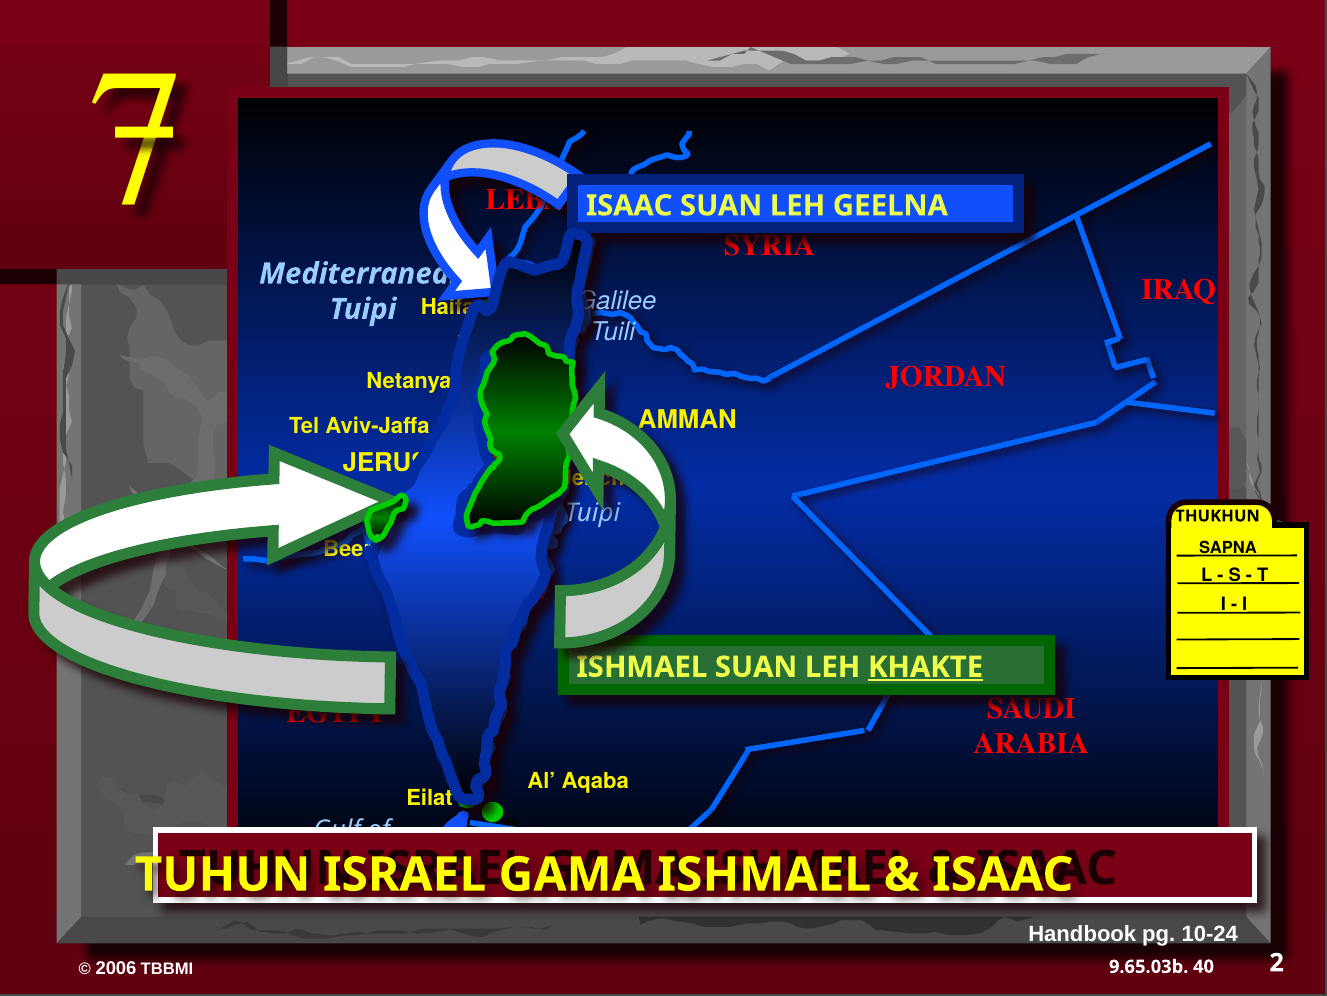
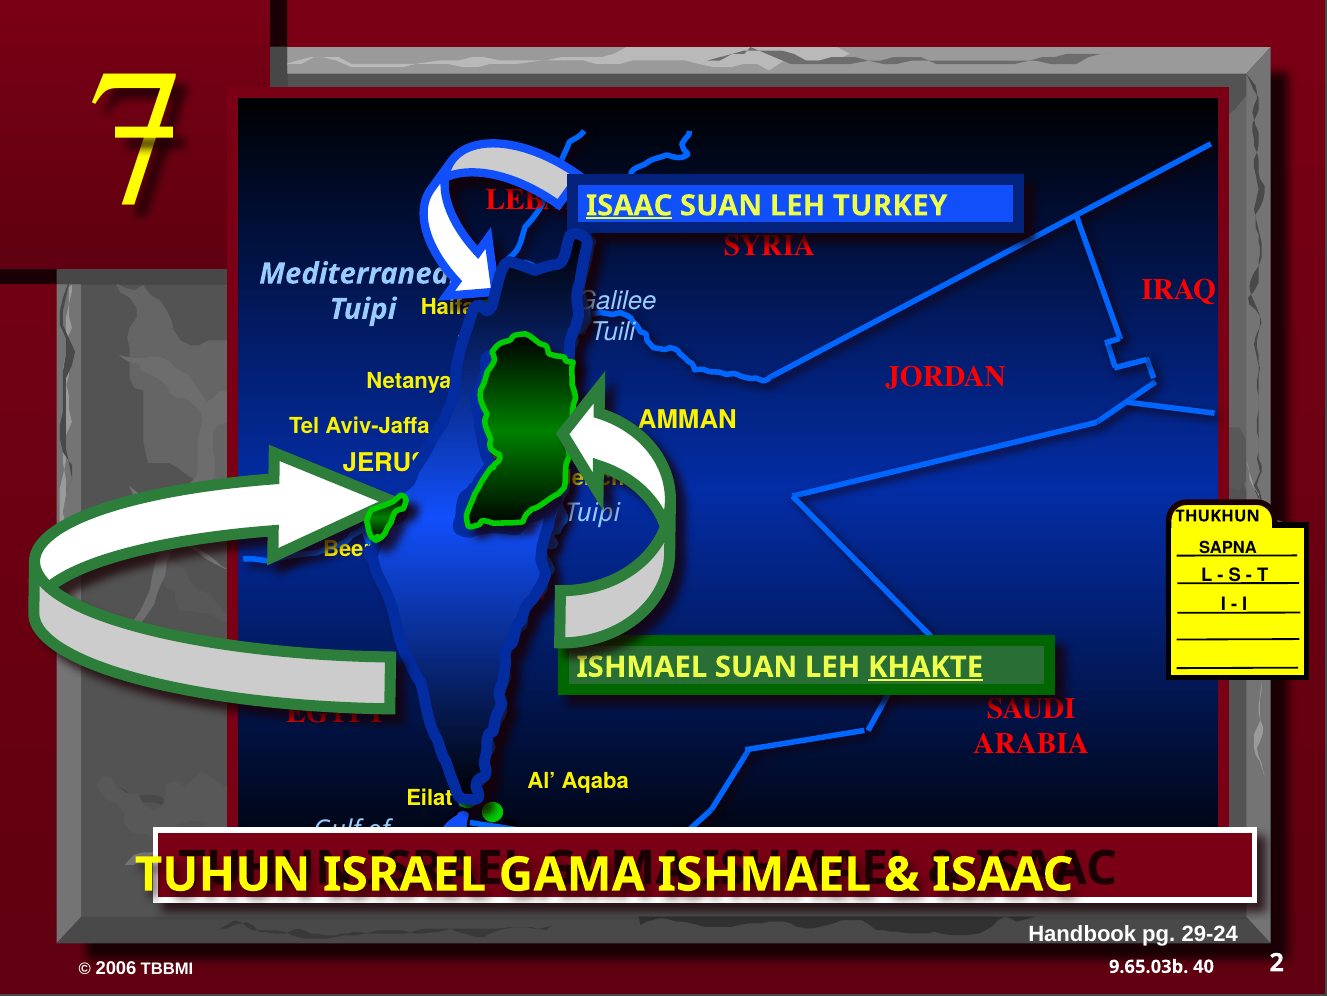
ISAAC underline: none -> present (629, 206)
GEELNA: GEELNA -> TURKEY (890, 206)
10-24: 10-24 -> 29-24 (1210, 934)
